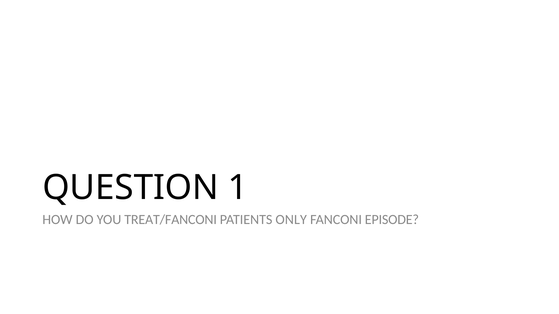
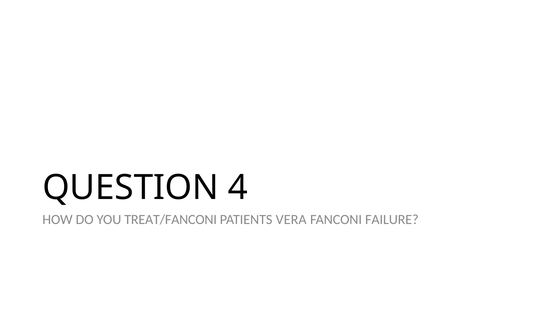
1: 1 -> 4 (238, 188)
ONLY: ONLY -> VERA (291, 220)
EPISODE: EPISODE -> FAILURE (392, 220)
